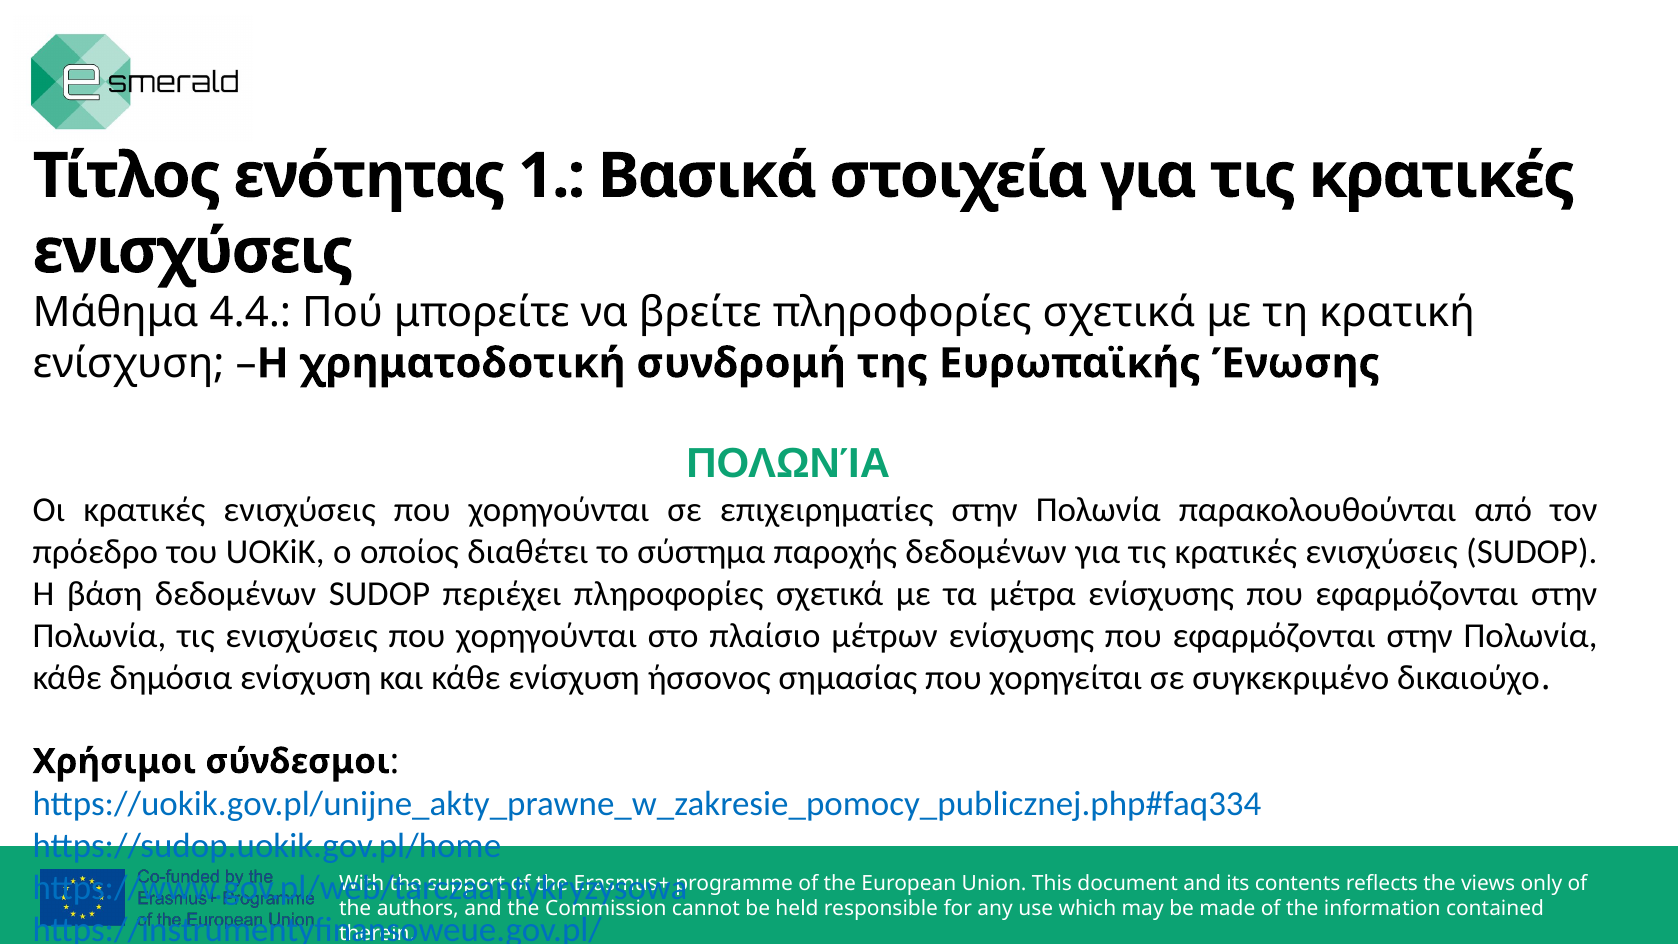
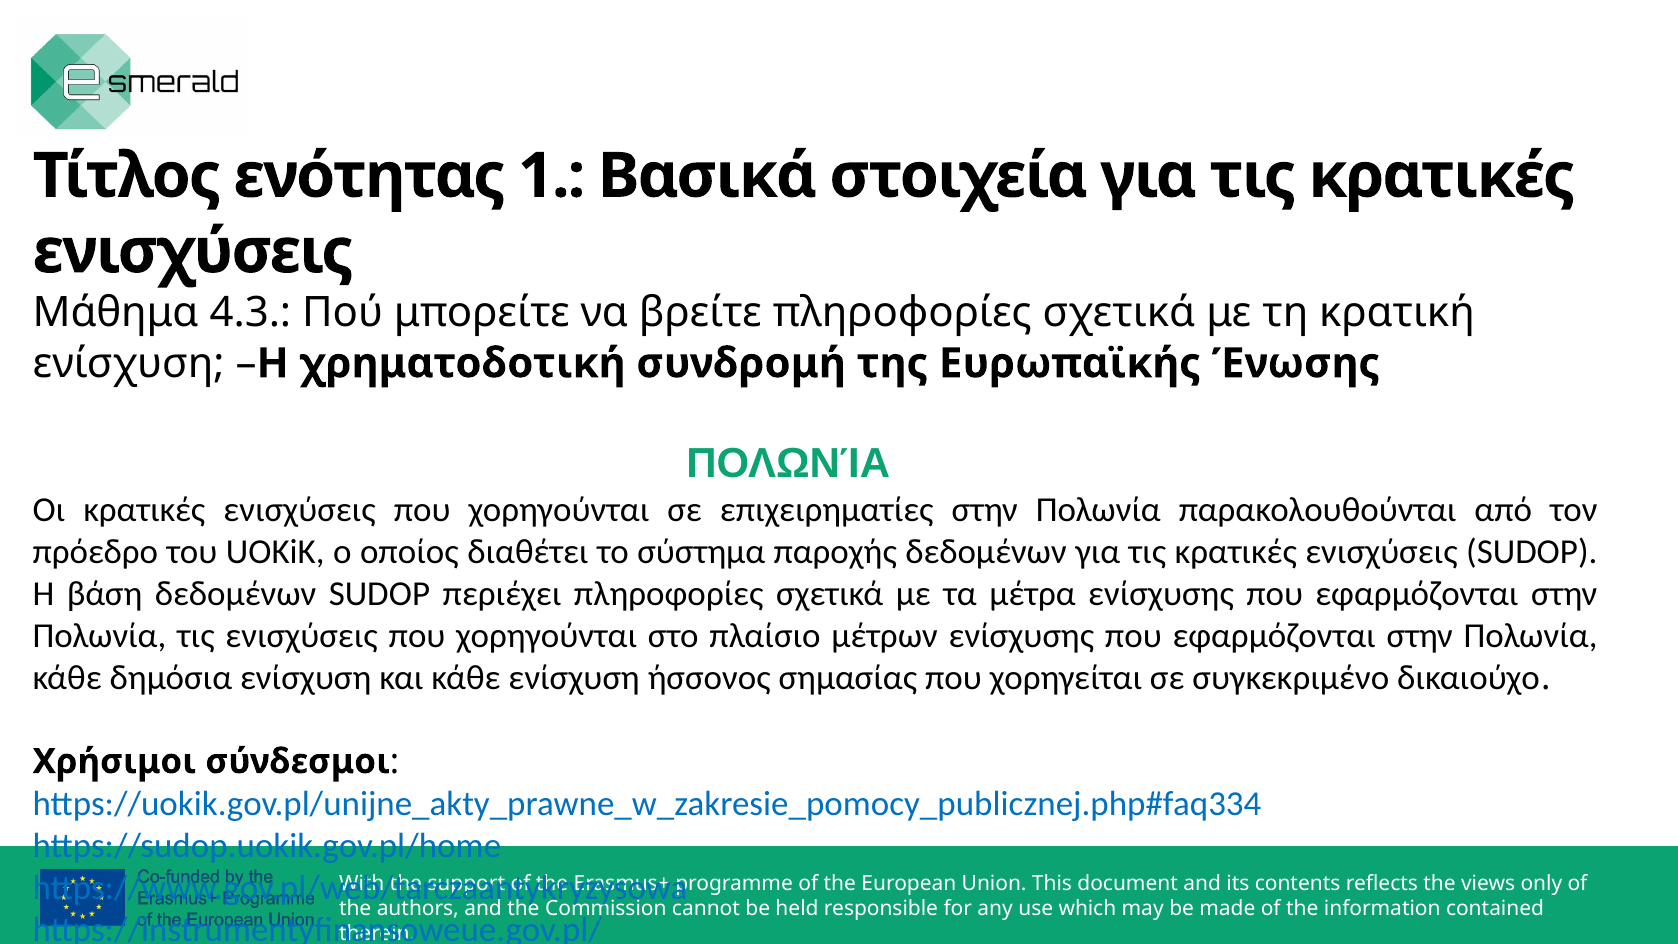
4.4: 4.4 -> 4.3 (250, 313)
